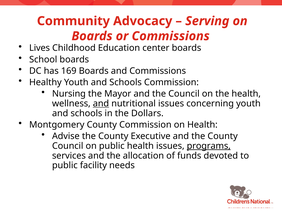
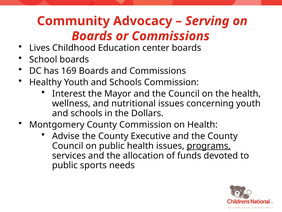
Nursing: Nursing -> Interest (69, 94)
and underline: present -> none (101, 103)
facility: facility -> sports (93, 165)
